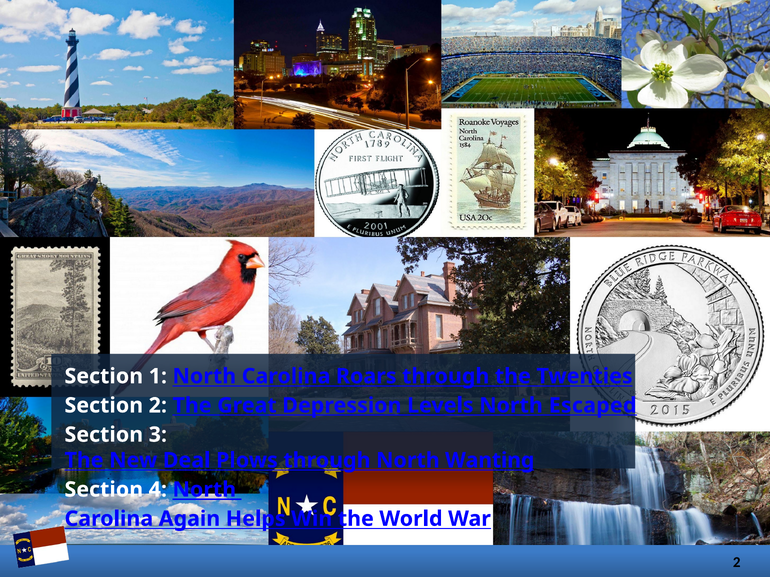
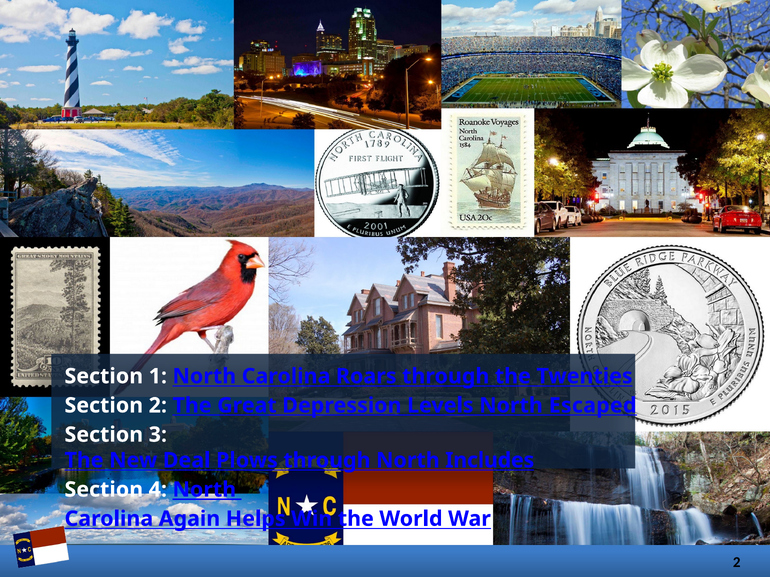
Wanting: Wanting -> Includes (490, 461)
